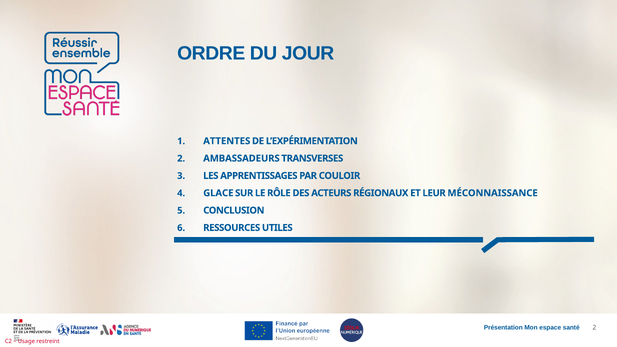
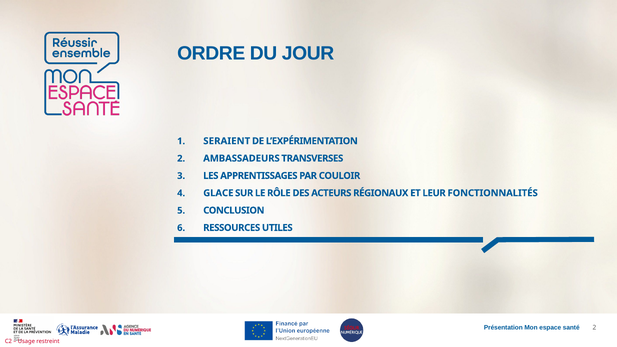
ATTENTES: ATTENTES -> SERAIENT (227, 141)
MÉCONNAISSANCE: MÉCONNAISSANCE -> FONCTIONNALITÉS (493, 193)
